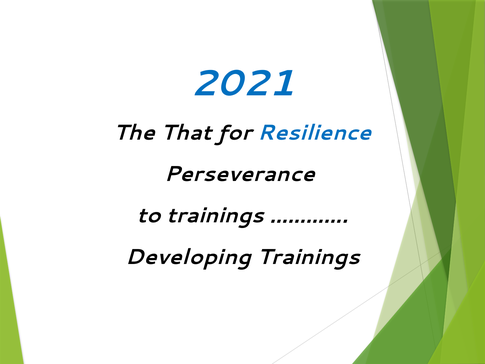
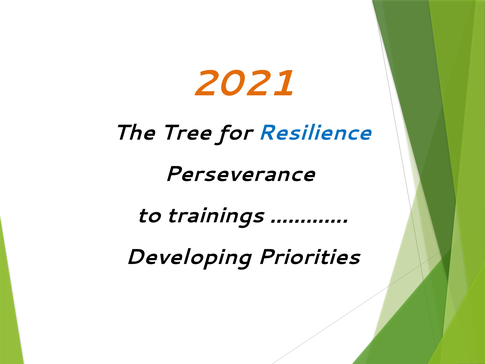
2021 colour: blue -> orange (242, 83)
That: That -> Tree (186, 133)
Developing Trainings: Trainings -> Priorities (308, 257)
